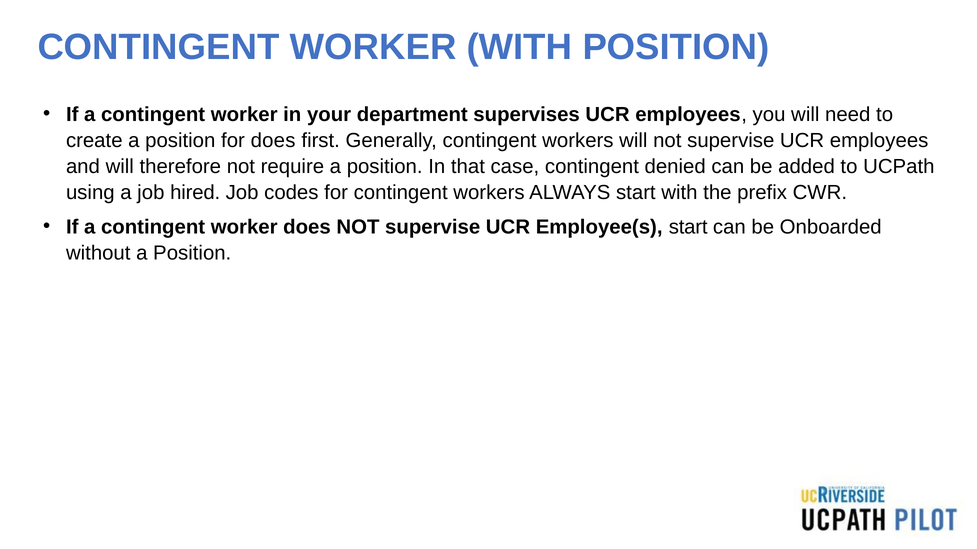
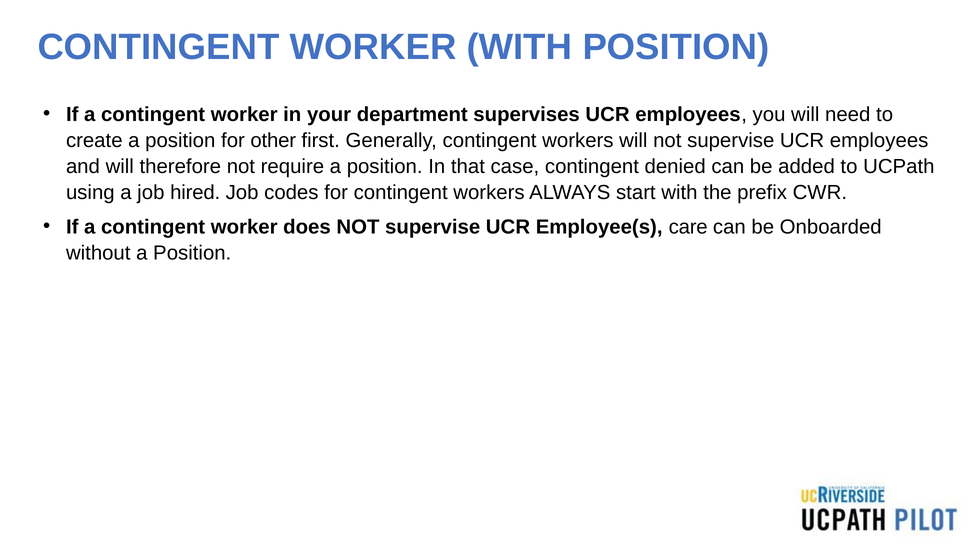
for does: does -> other (273, 141)
Employee(s start: start -> care (688, 227)
